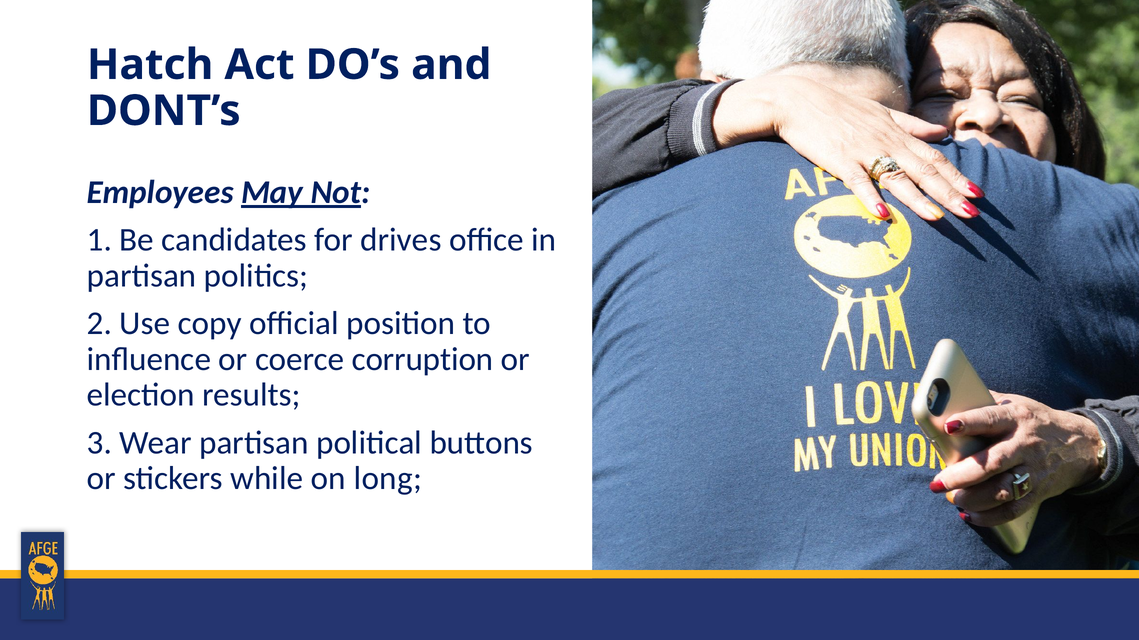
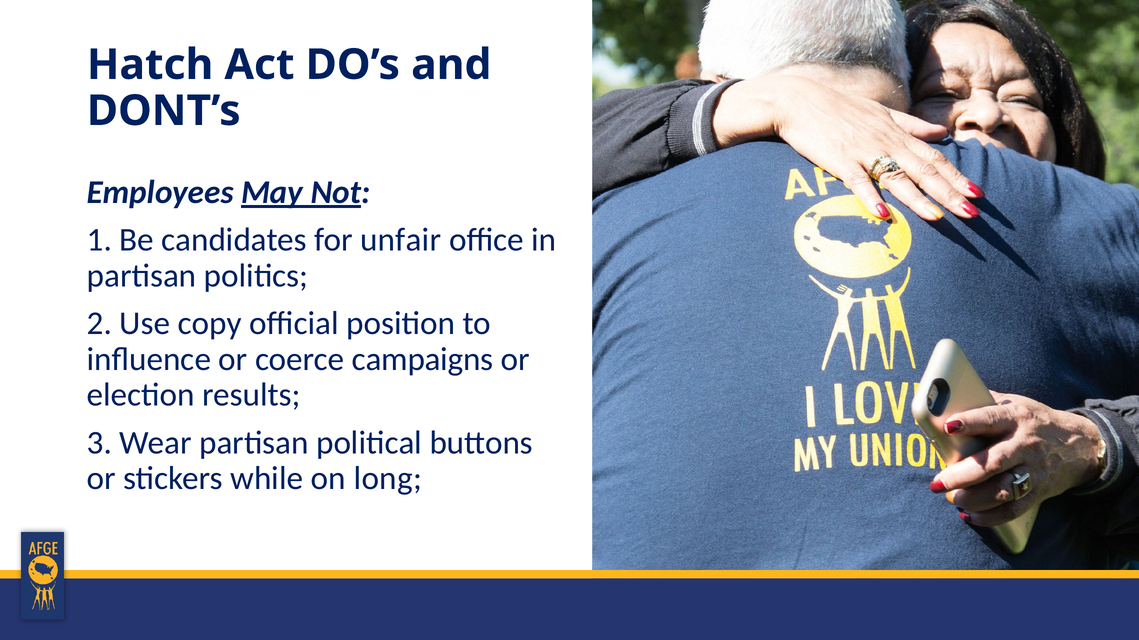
drives: drives -> unfair (401, 240)
corruption: corruption -> campaigns (423, 360)
